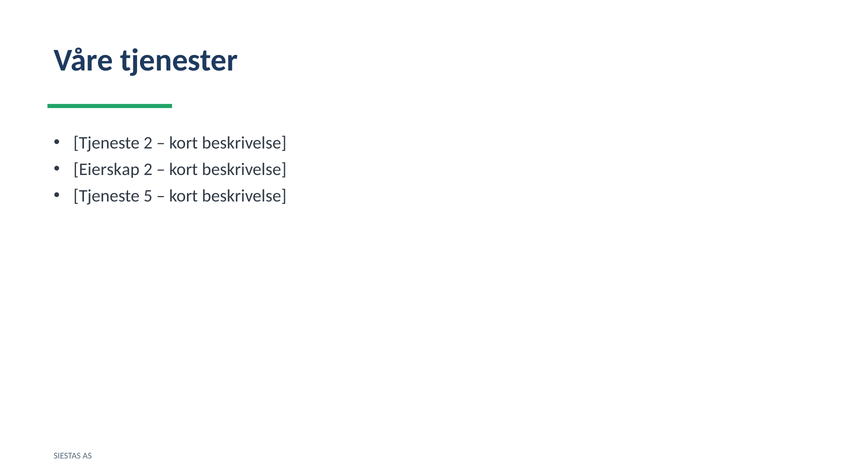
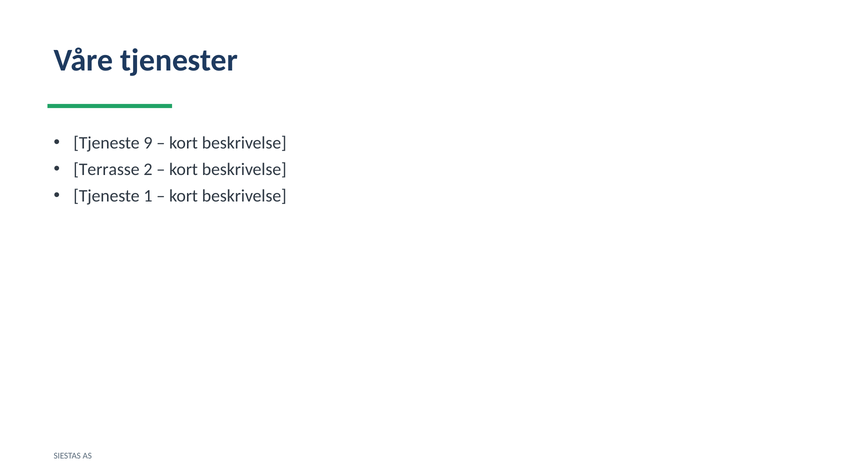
Tjeneste 2: 2 -> 9 (148, 143)
Eierskap: Eierskap -> Terrasse (107, 169)
5: 5 -> 1 (148, 196)
